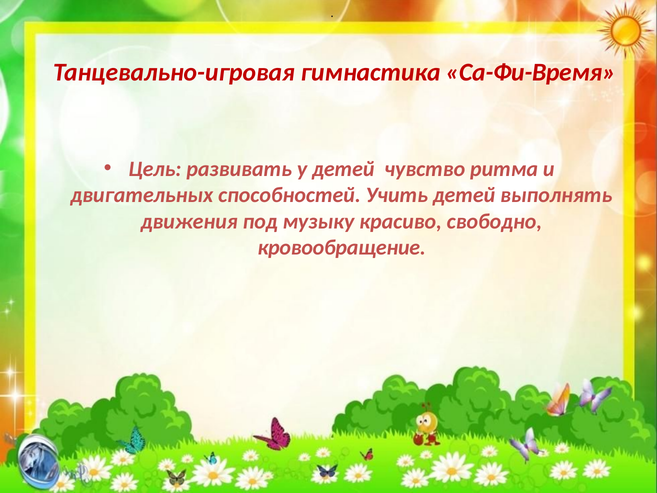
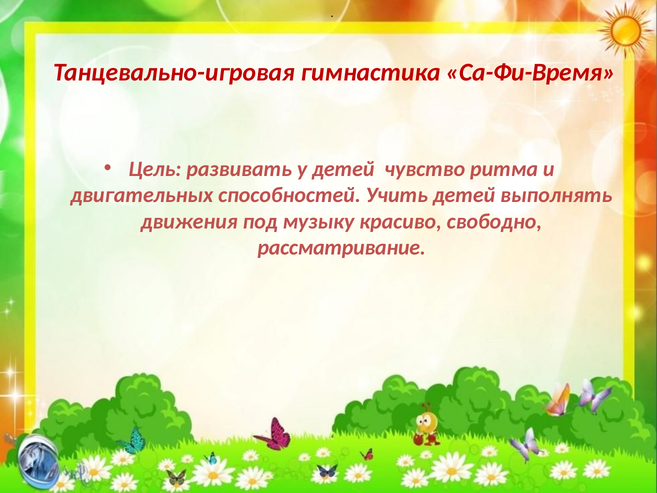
кровообращение: кровообращение -> рассматривание (342, 248)
